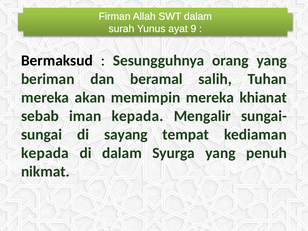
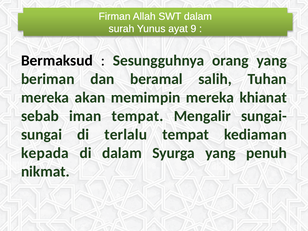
iman kepada: kepada -> tempat (137, 116)
sayang: sayang -> terlalu (126, 135)
